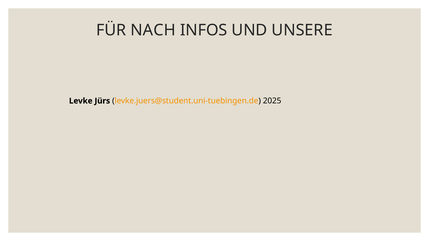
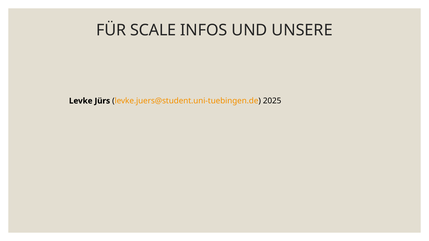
NACH: NACH -> SCALE (153, 30)
